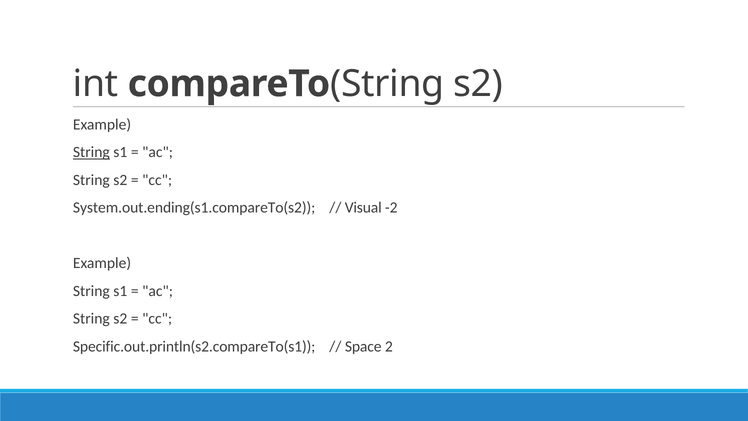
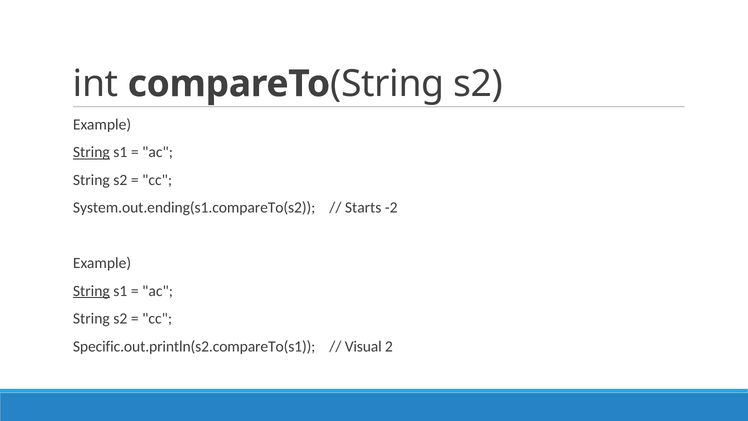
Visual: Visual -> Starts (363, 208)
String underline: none -> present (91, 291)
Space: Space -> Visual (363, 346)
